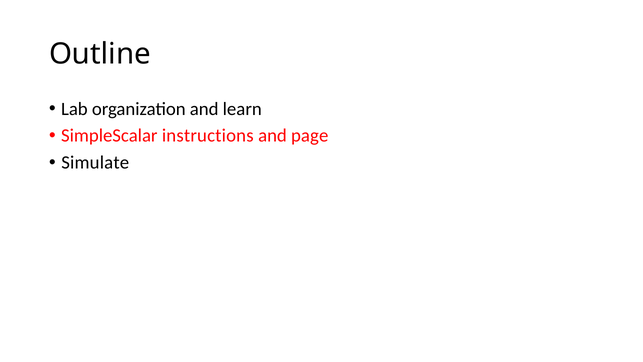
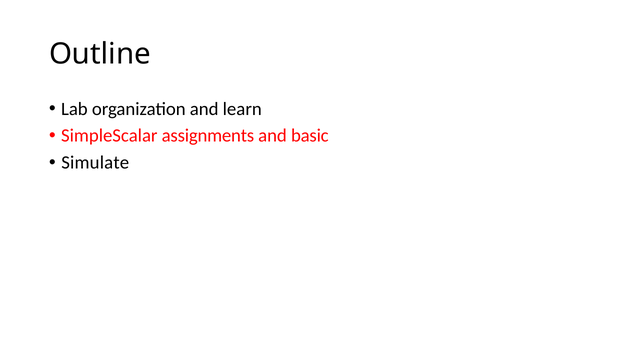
instructions: instructions -> assignments (208, 136)
page: page -> basic (310, 136)
